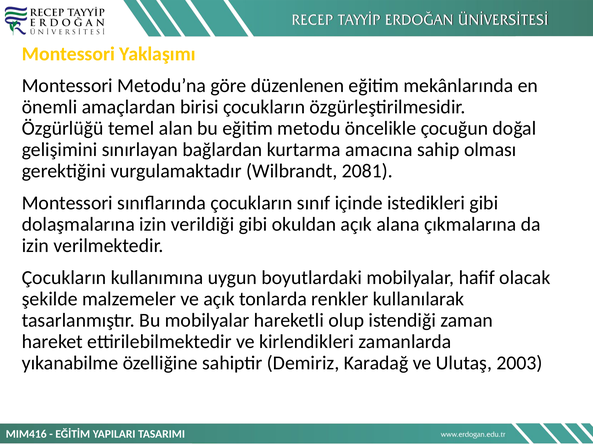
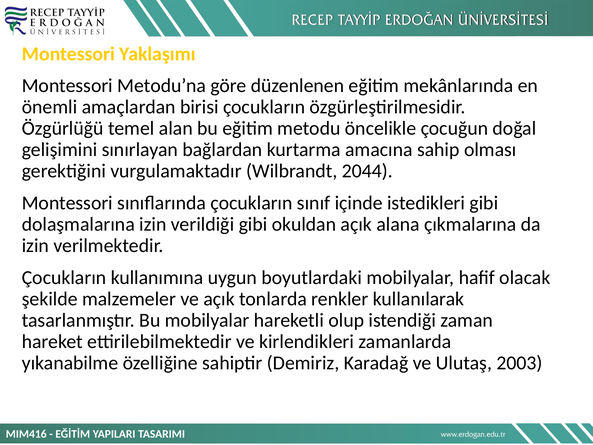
2081: 2081 -> 2044 (367, 171)
